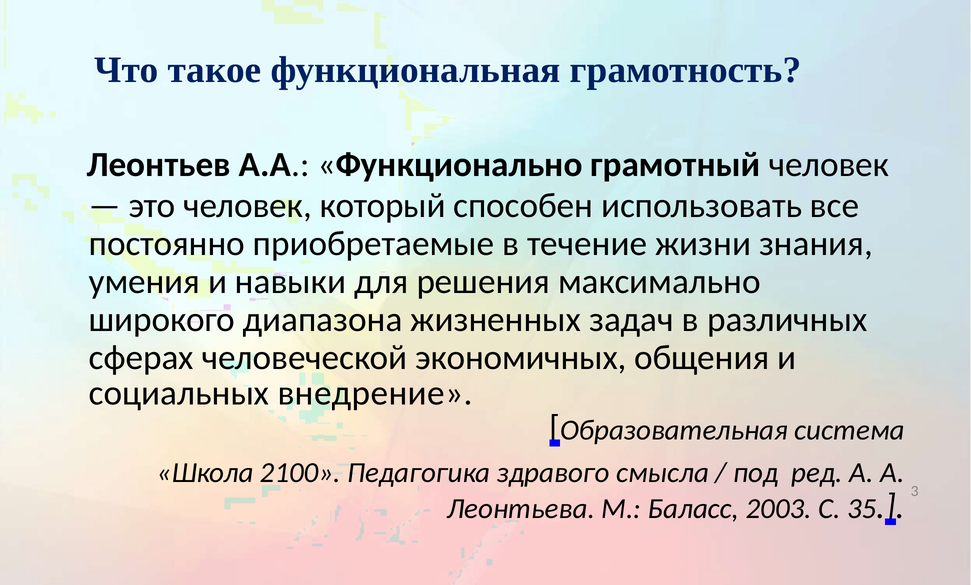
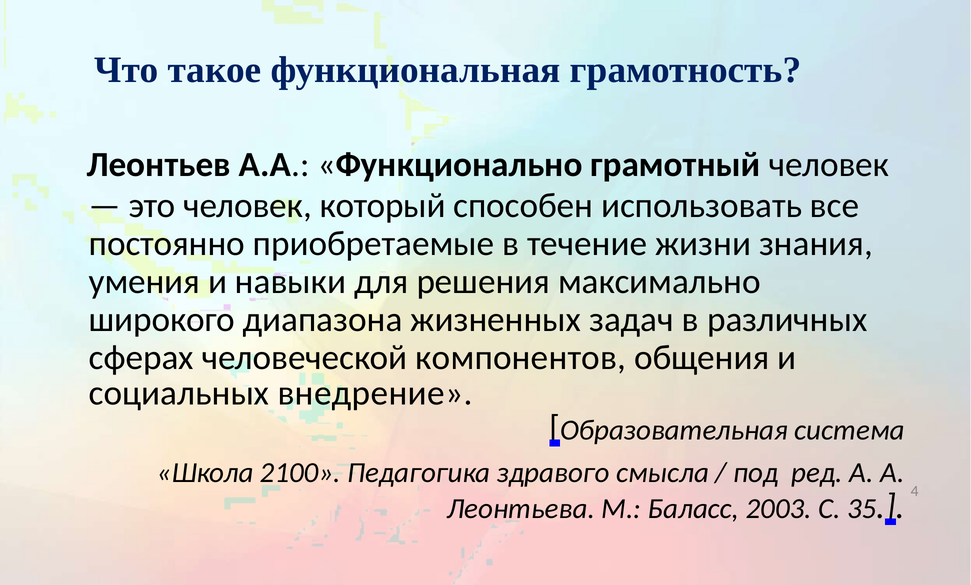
экономичных: экономичных -> компонентов (521, 358)
3: 3 -> 4 (915, 492)
